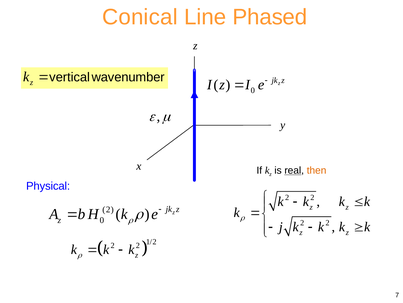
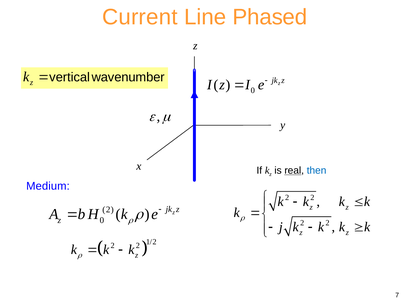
Conical: Conical -> Current (140, 17)
then colour: orange -> blue (317, 170)
Physical: Physical -> Medium (48, 186)
